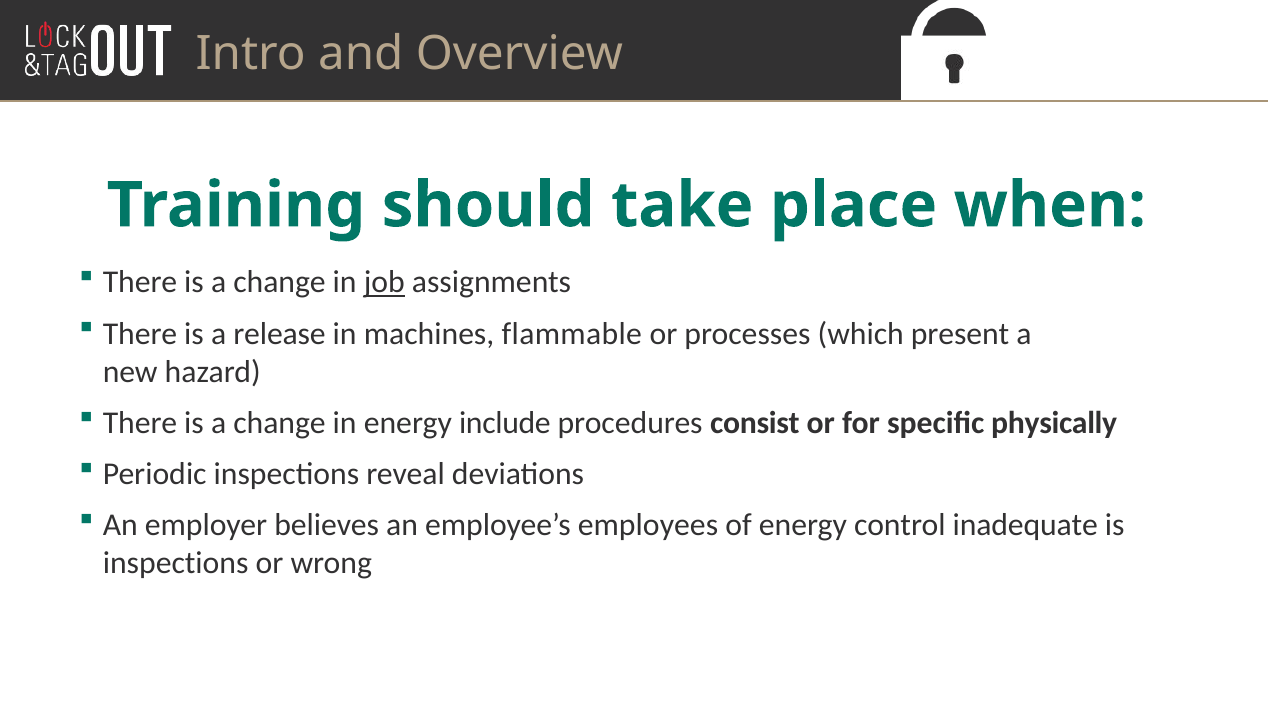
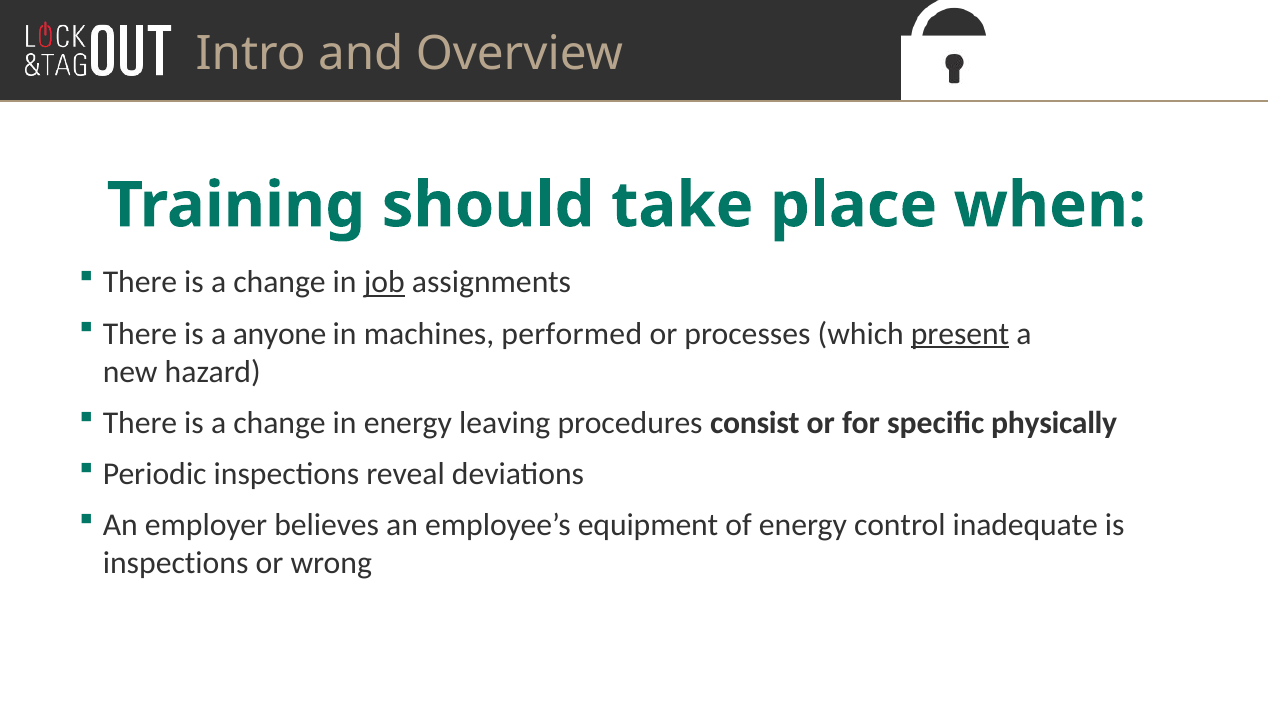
release: release -> anyone (280, 334)
flammable: flammable -> performed (572, 334)
present underline: none -> present (960, 334)
include: include -> leaving (505, 423)
employees: employees -> equipment (648, 526)
